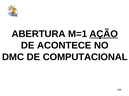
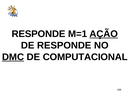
ABERTURA: ABERTURA -> RESPONDE (39, 34)
DE ACONTECE: ACONTECE -> RESPONDE (64, 46)
DMC underline: none -> present (13, 57)
